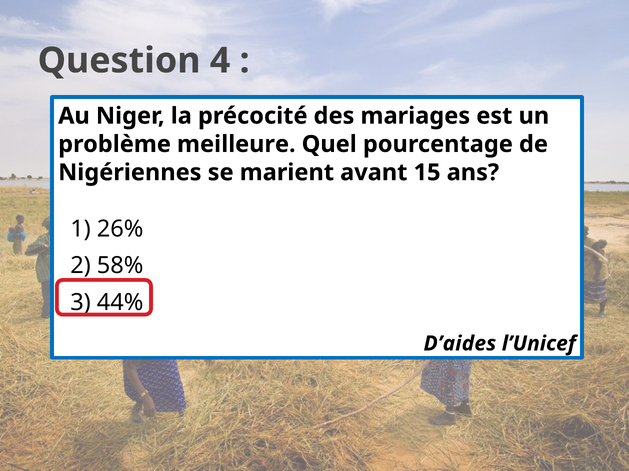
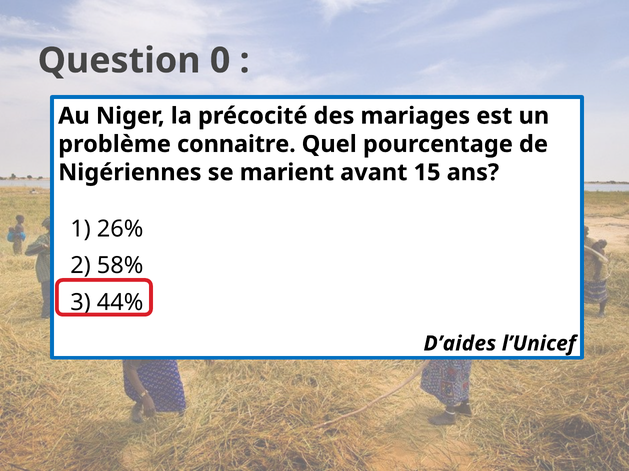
4: 4 -> 0 (220, 61)
meilleure: meilleure -> connaitre (236, 144)
